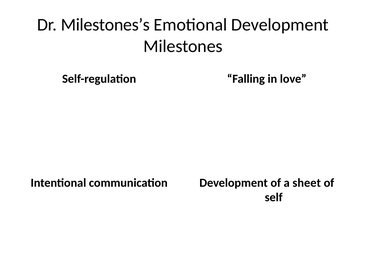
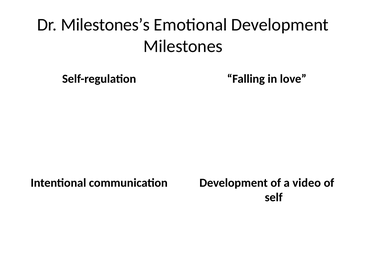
sheet: sheet -> video (307, 182)
